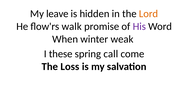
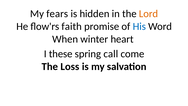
leave: leave -> fears (57, 14)
walk: walk -> faith (72, 26)
His colour: purple -> blue (139, 26)
weak: weak -> heart (122, 39)
